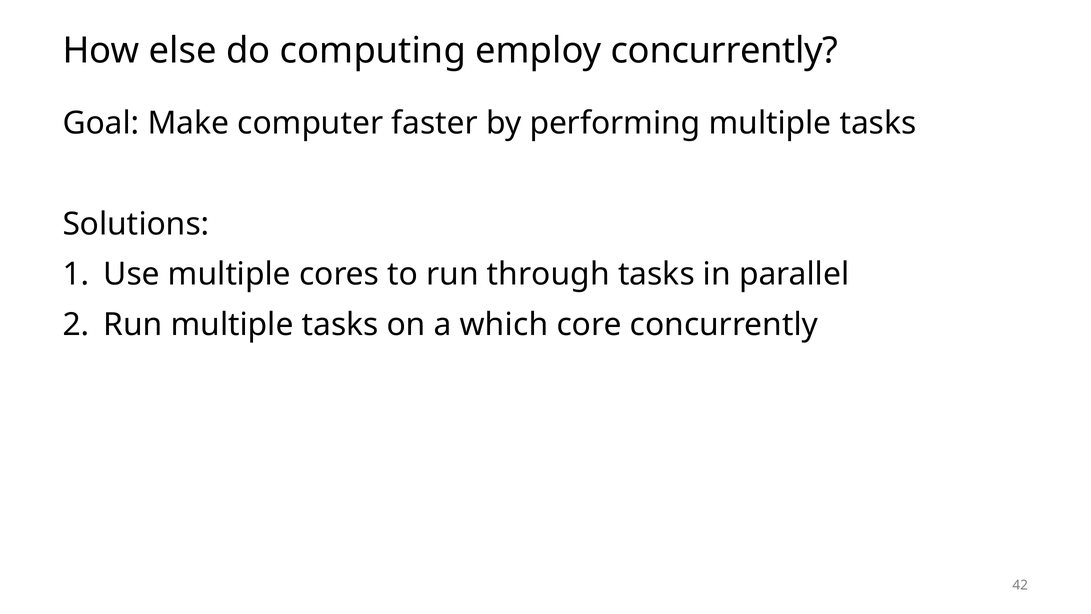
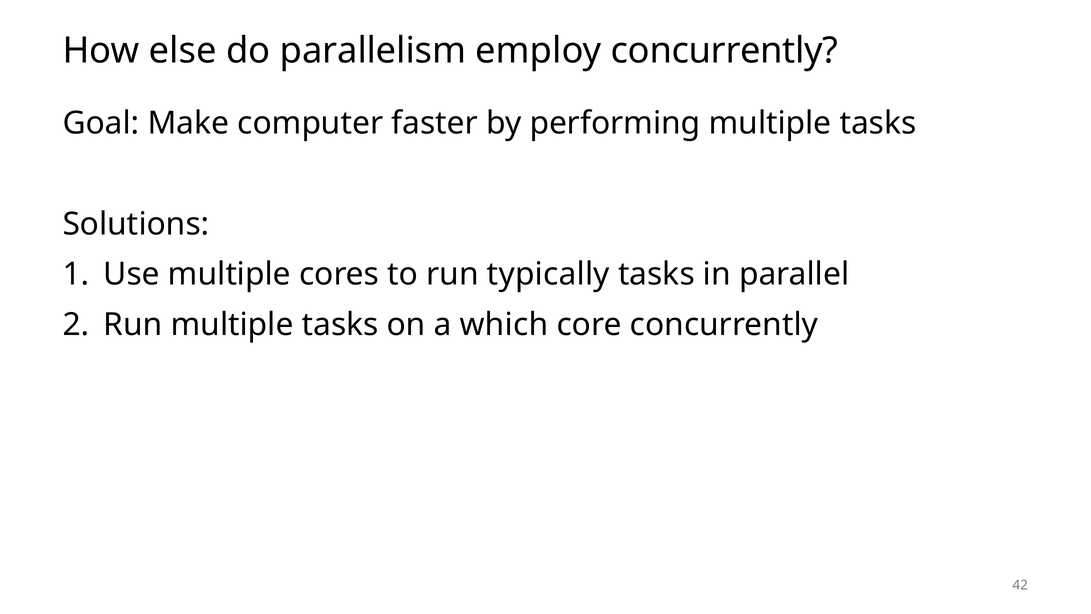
computing: computing -> parallelism (373, 51)
through: through -> typically (548, 274)
